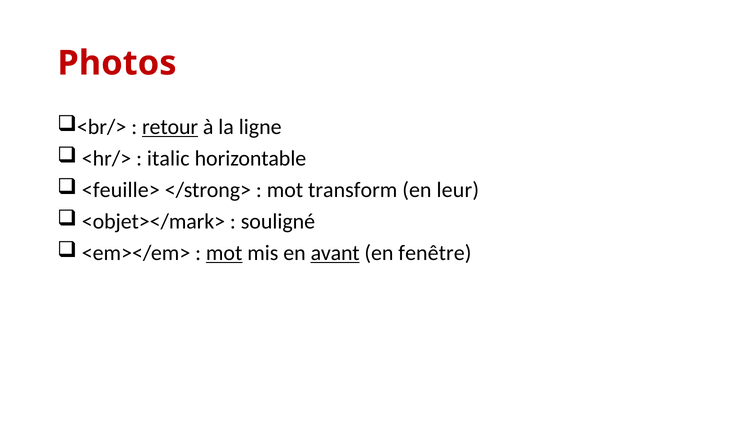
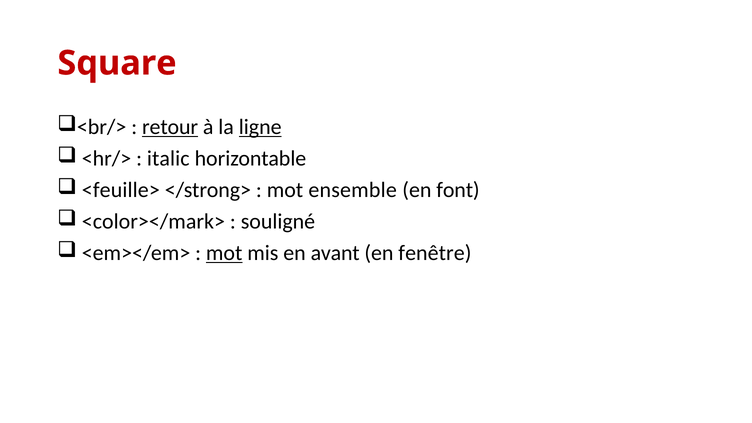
Photos: Photos -> Square (117, 63)
ligne underline: none -> present (260, 127)
transform: transform -> ensemble (353, 190)
leur: leur -> font (458, 190)
<objet></mark>: <objet></mark> -> <color></mark> (153, 222)
avant underline: present -> none (335, 253)
